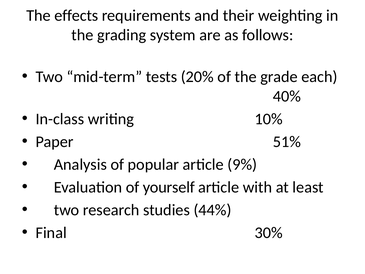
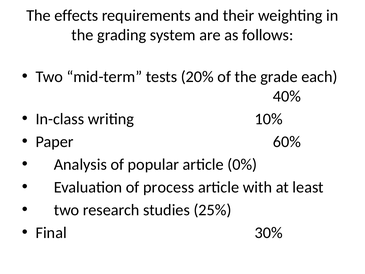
51%: 51% -> 60% (287, 142)
9%: 9% -> 0% (242, 164)
yourself: yourself -> process (169, 187)
44%: 44% -> 25% (213, 210)
